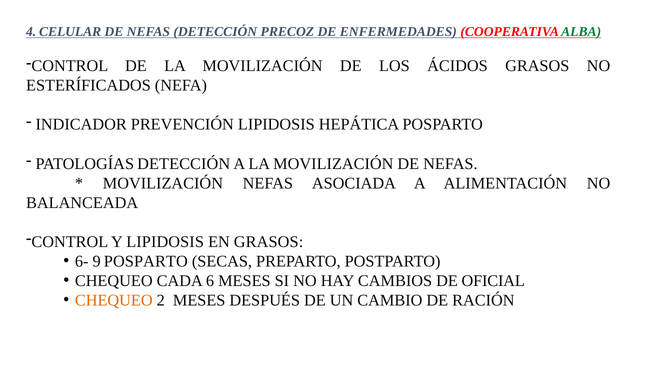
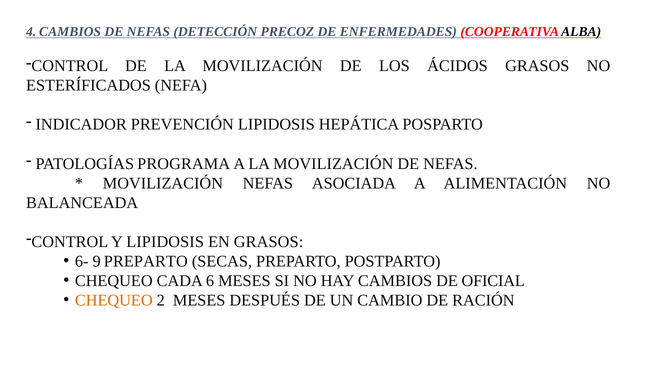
4 CELULAR: CELULAR -> CAMBIOS (70, 32)
ALBA colour: green -> black (581, 32)
PATOLOGÍAS DETECCIÓN: DETECCIÓN -> PROGRAMA (184, 164)
9 POSPARTO: POSPARTO -> PREPARTO (146, 261)
